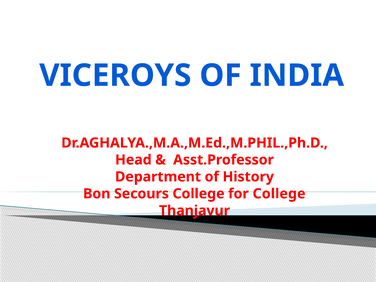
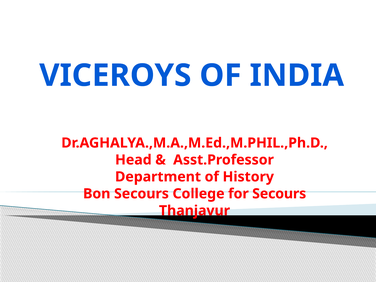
for College: College -> Secours (279, 194)
